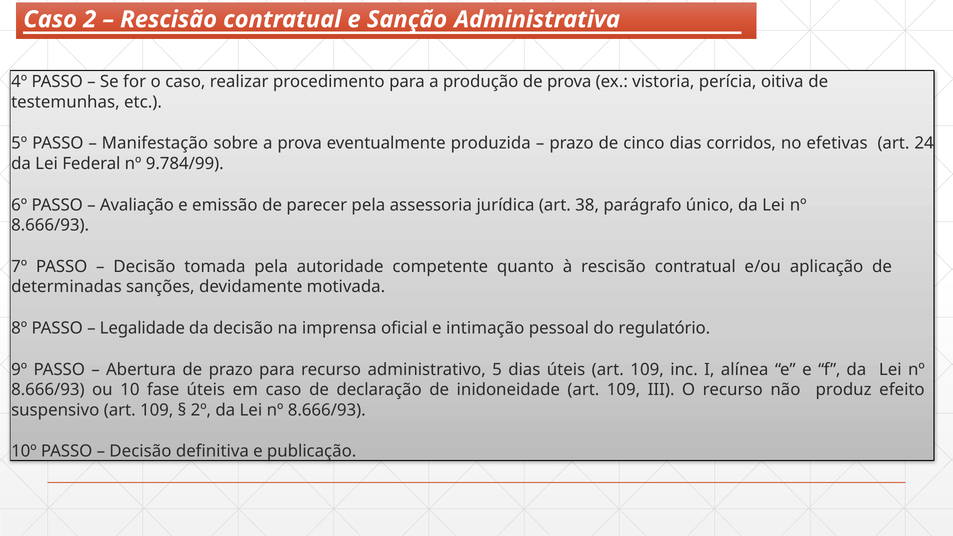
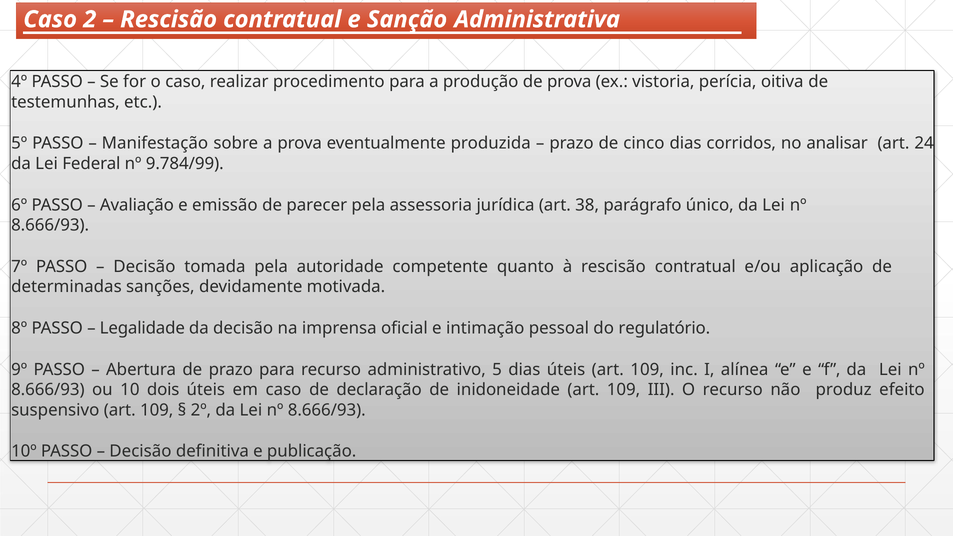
efetivas: efetivas -> analisar (837, 143)
fase: fase -> dois (163, 390)
